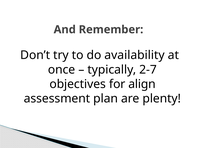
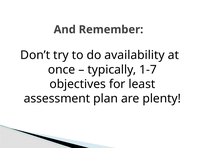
2-7: 2-7 -> 1-7 (148, 69)
align: align -> least (142, 84)
